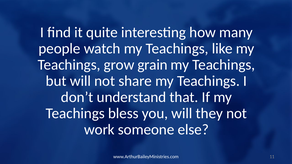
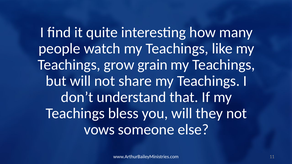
work: work -> vows (99, 130)
